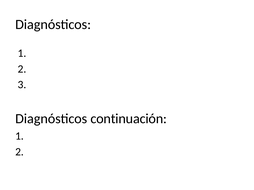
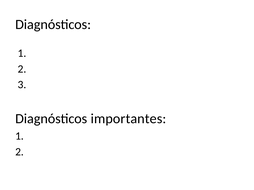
continuación: continuación -> importantes (129, 119)
